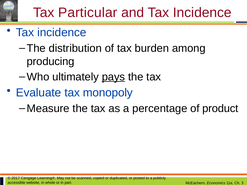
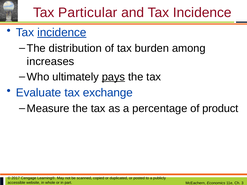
incidence underline: none -> present (62, 32)
producing: producing -> increases (51, 62)
monopoly: monopoly -> exchange (108, 93)
